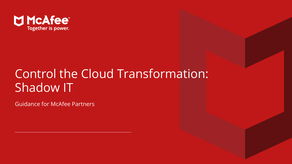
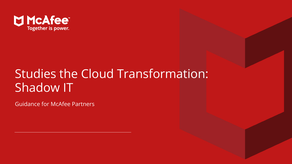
Control: Control -> Studies (36, 74)
